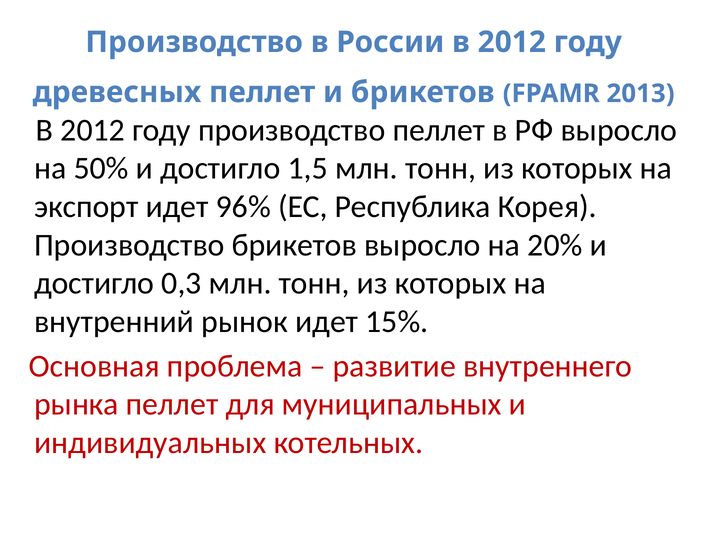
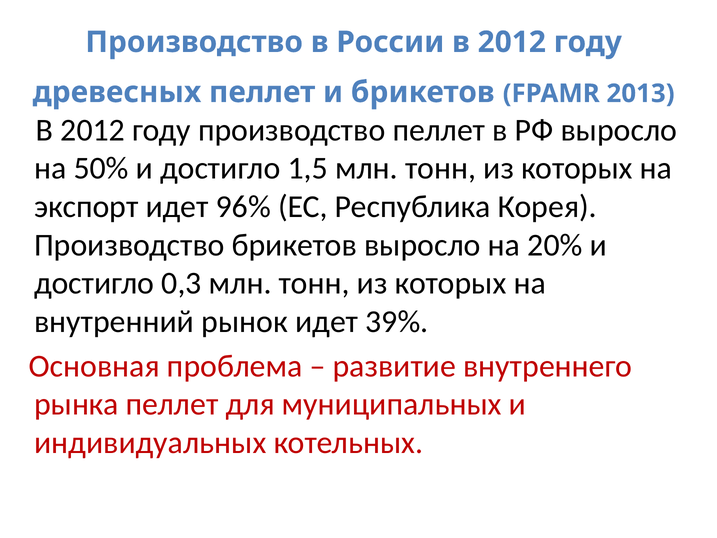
15%: 15% -> 39% (397, 321)
